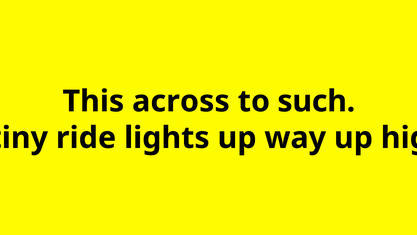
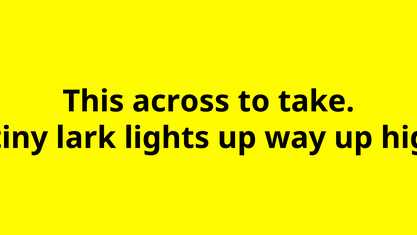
such: such -> take (316, 101)
ride: ride -> lark (86, 138)
